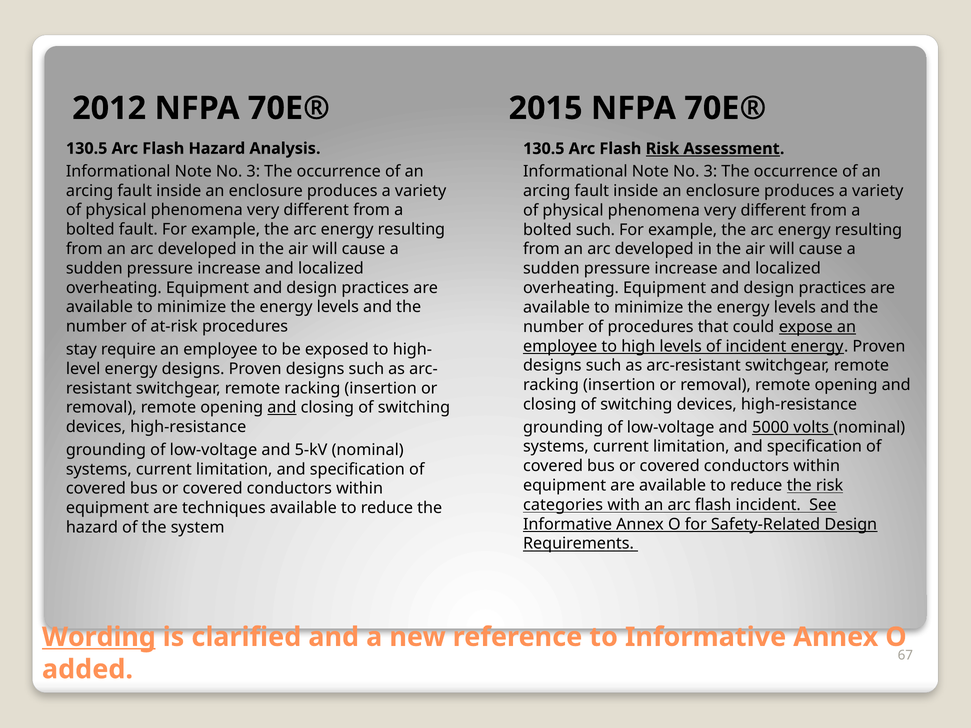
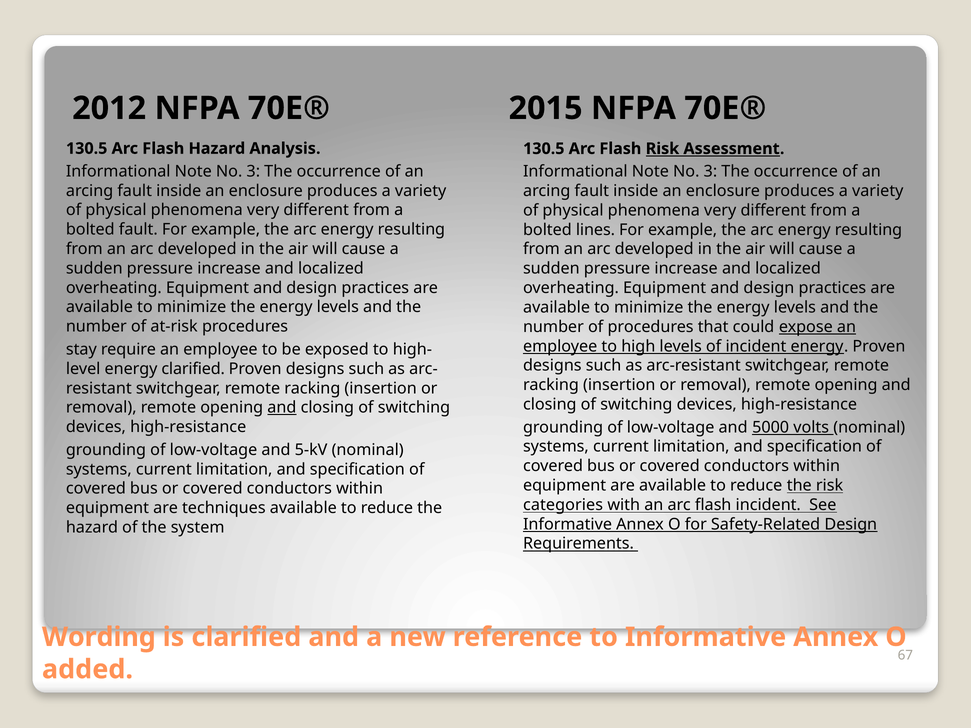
bolted such: such -> lines (595, 230)
energy designs: designs -> clarified (193, 369)
Wording underline: present -> none (99, 637)
